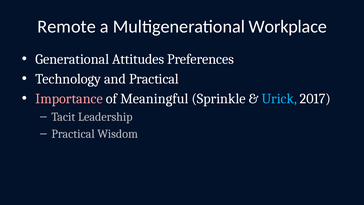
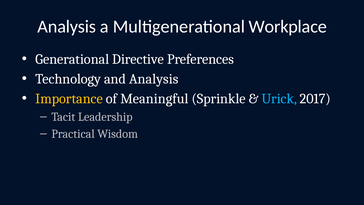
Remote: Remote -> Analysis (67, 27)
Attitudes: Attitudes -> Directive (138, 59)
and Practical: Practical -> Analysis (154, 79)
Importance colour: pink -> yellow (69, 99)
